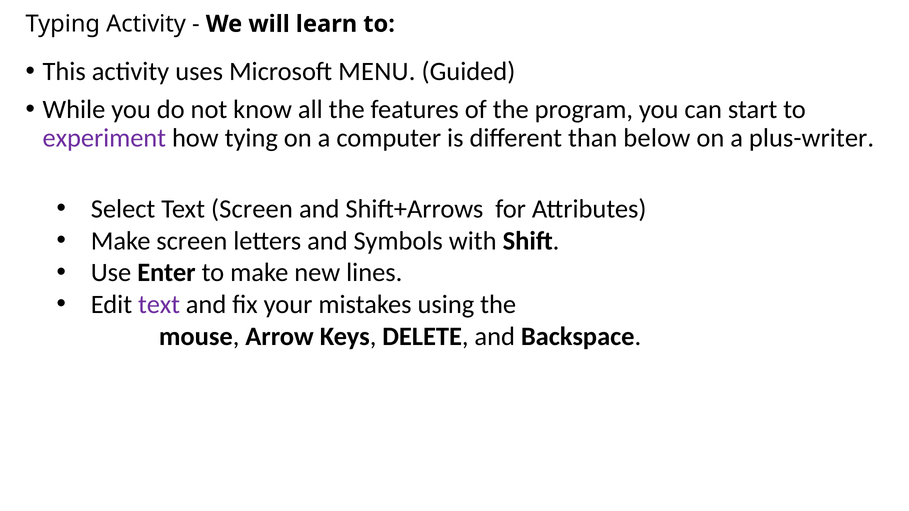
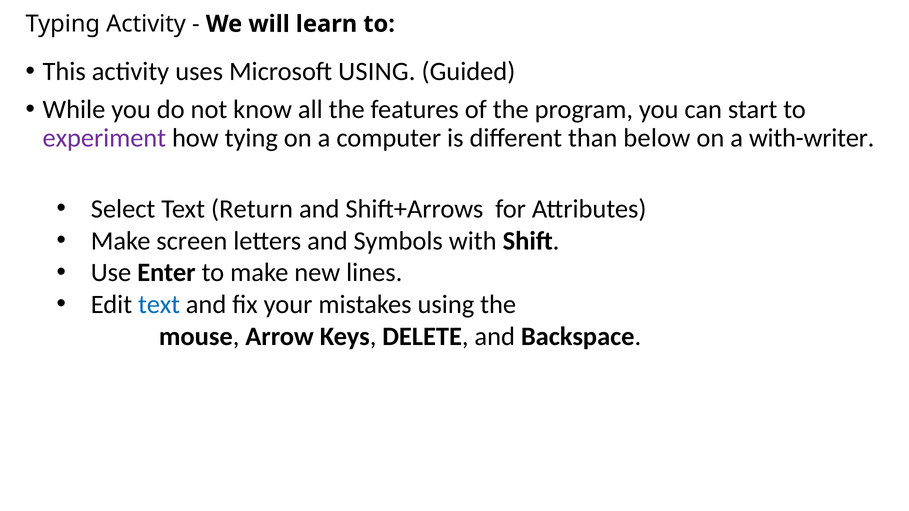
Microsoft MENU: MENU -> USING (377, 71)
plus-writer: plus-writer -> with-writer (812, 138)
Text Screen: Screen -> Return (252, 209)
text colour: purple -> blue (159, 305)
